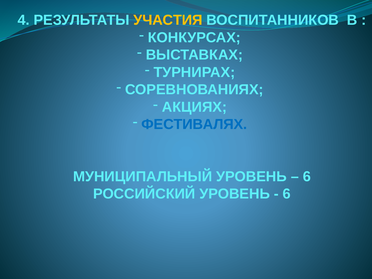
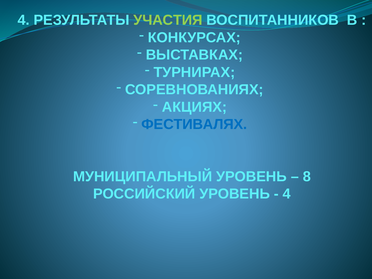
УЧАСТИЯ colour: yellow -> light green (168, 20)
6: 6 -> 8 (307, 177)
6: 6 -> 4 (287, 194)
